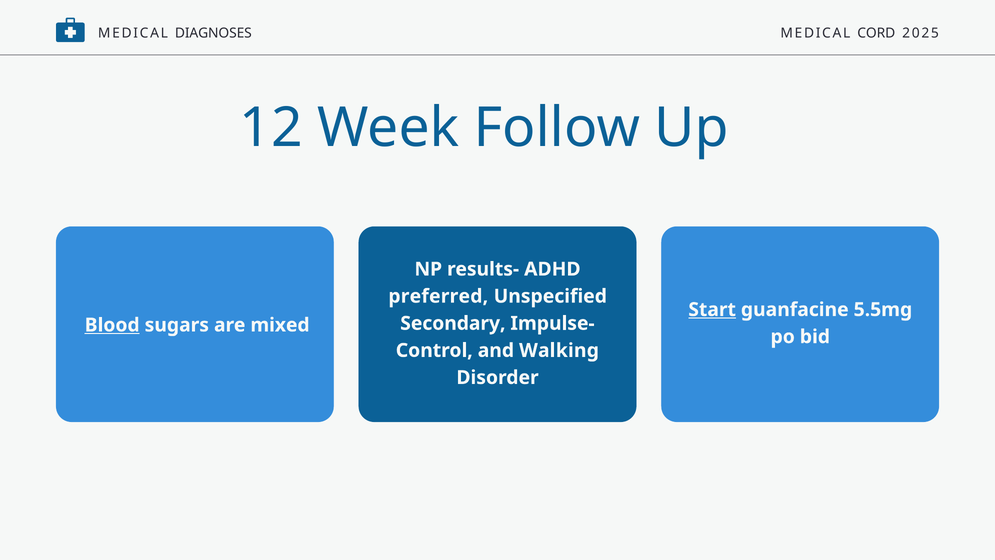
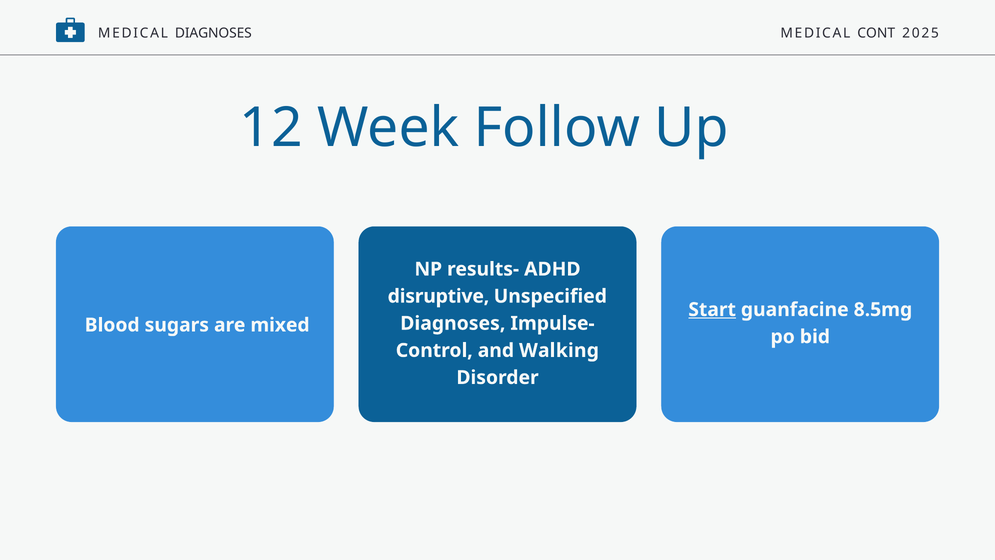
CORD: CORD -> CONT (876, 33)
preferred: preferred -> disruptive (438, 296)
5.5mg: 5.5mg -> 8.5mg (883, 309)
Secondary: Secondary -> Diagnoses (453, 323)
Blood underline: present -> none (112, 325)
